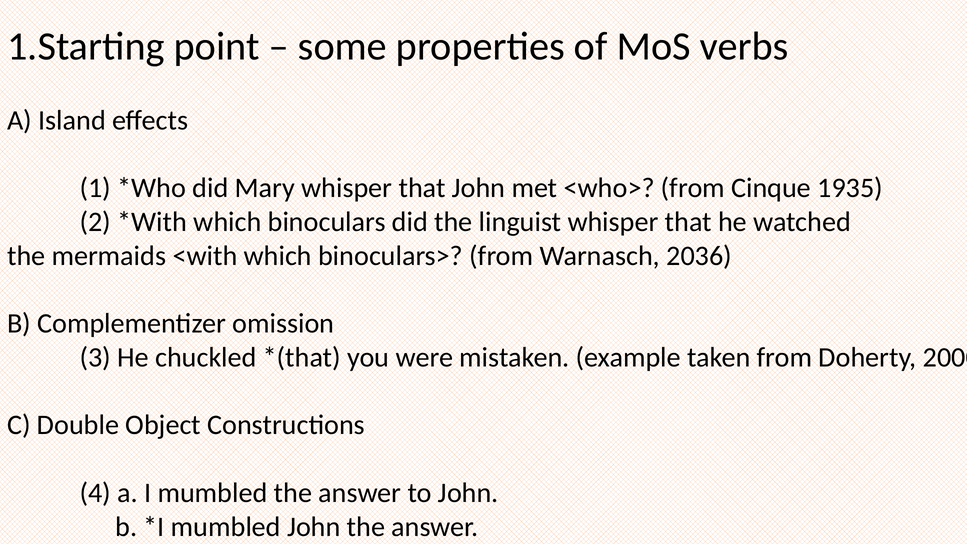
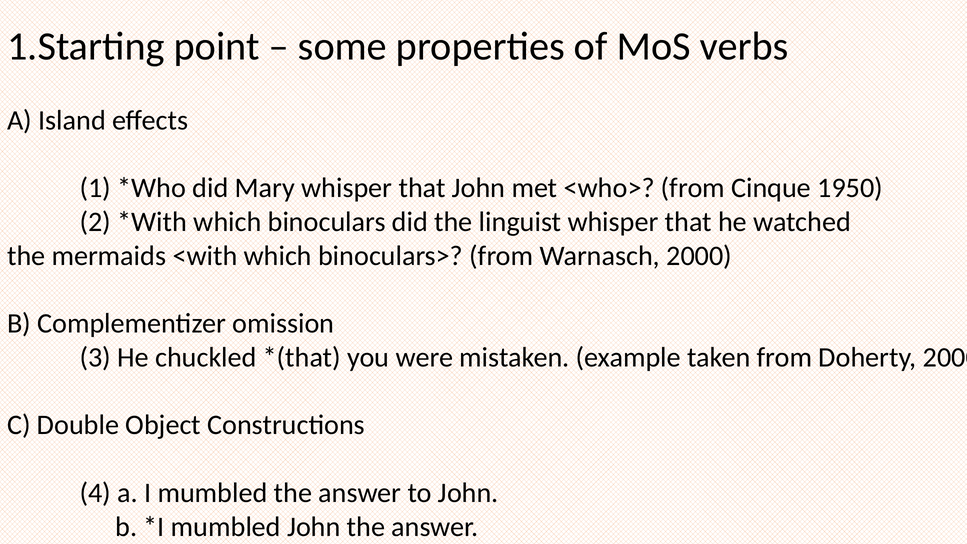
1935: 1935 -> 1950 (850, 188)
Warnasch 2036: 2036 -> 2000 (699, 256)
